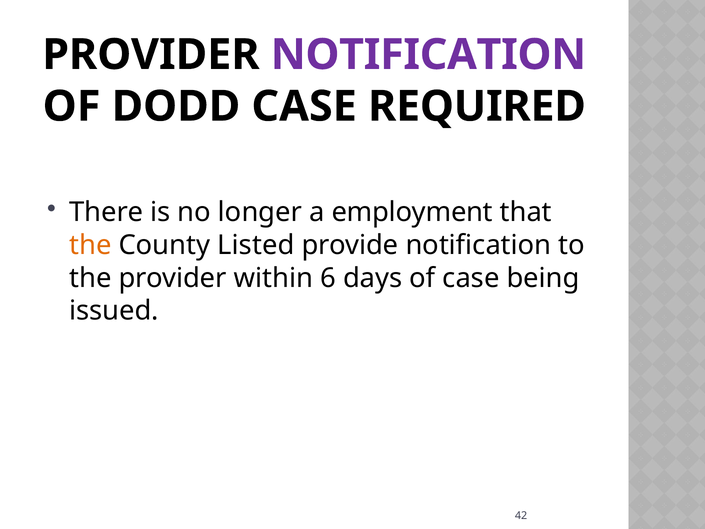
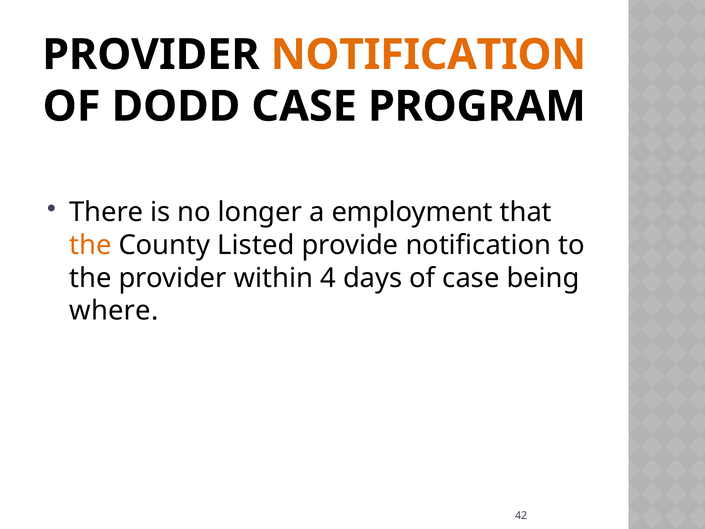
NOTIFICATION colour: purple -> orange (428, 55)
REQUIRED: REQUIRED -> PROGRAM (477, 106)
6: 6 -> 4 (328, 278)
issued: issued -> where (114, 311)
